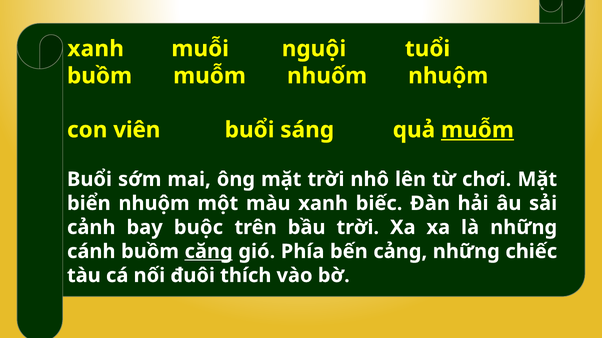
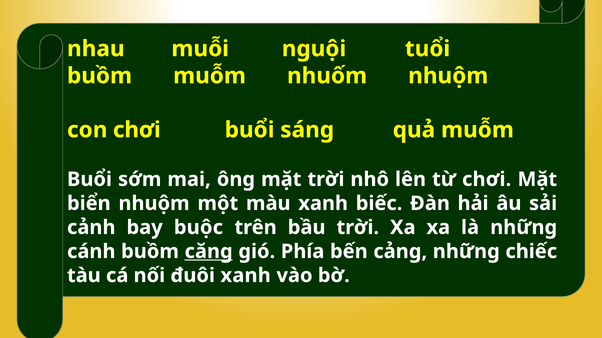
xanh: xanh -> nhau (96, 49)
con viên: viên -> chơi (137, 130)
muỗm underline: present -> none (477, 130)
đuôi thích: thích -> xanh (246, 276)
